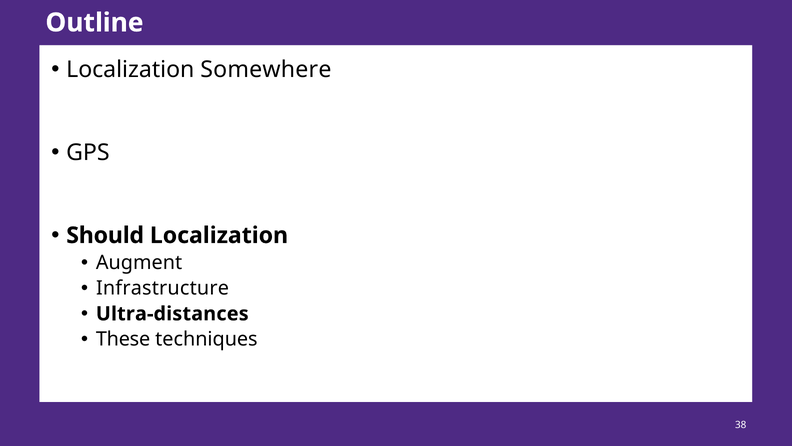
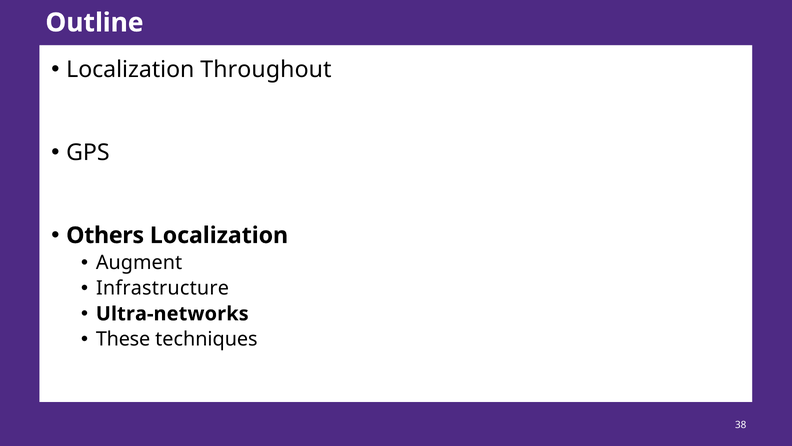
Somewhere: Somewhere -> Throughout (266, 69)
Should: Should -> Others (105, 235)
Ultra-distances: Ultra-distances -> Ultra-networks (172, 313)
